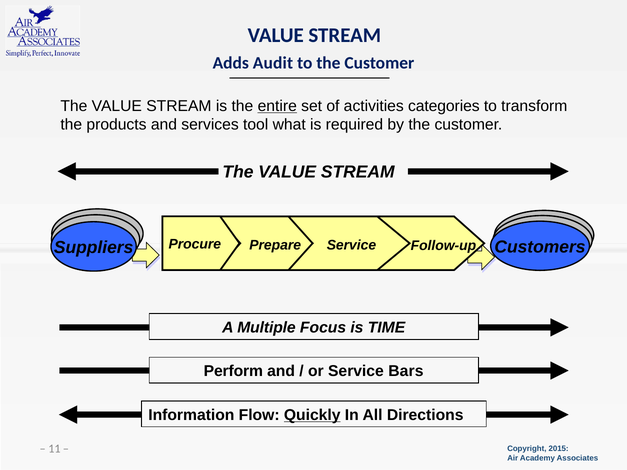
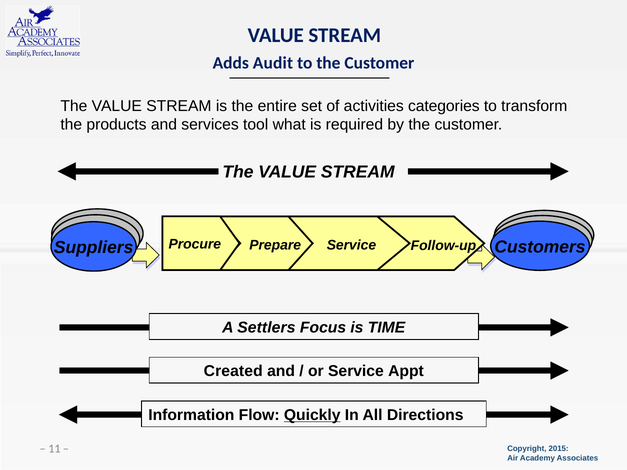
entire underline: present -> none (277, 106)
Multiple: Multiple -> Settlers (266, 328)
Perform: Perform -> Created (233, 371)
Bars: Bars -> Appt (406, 371)
